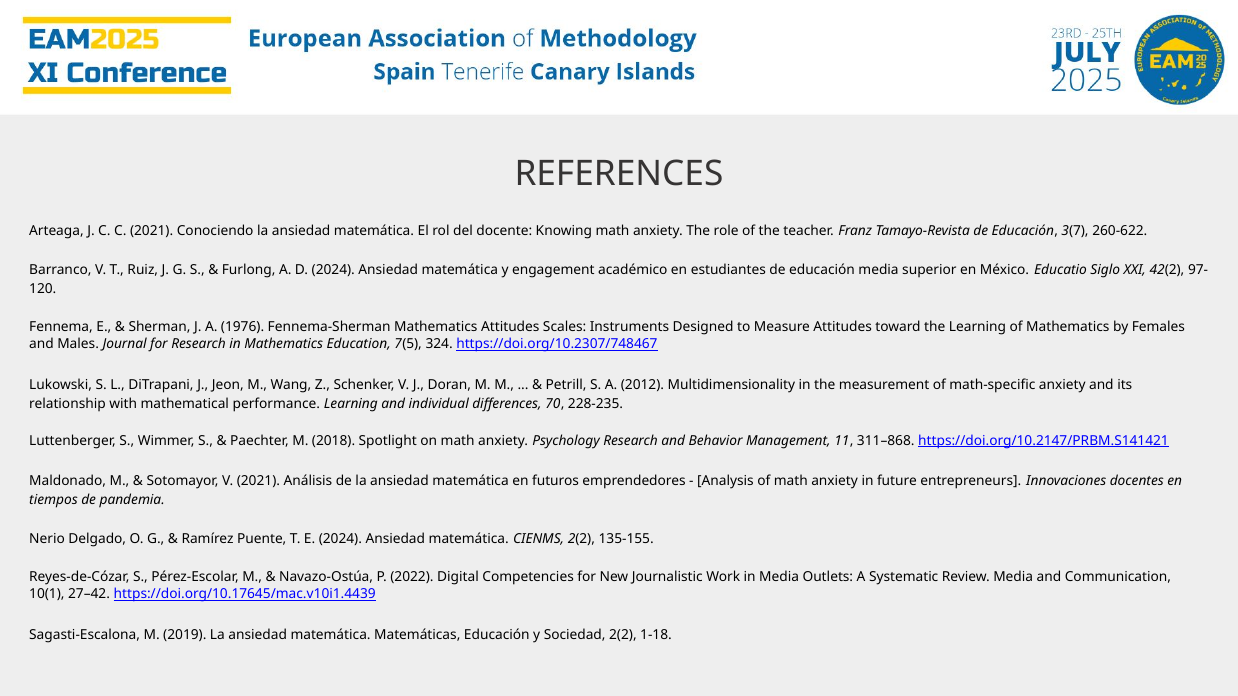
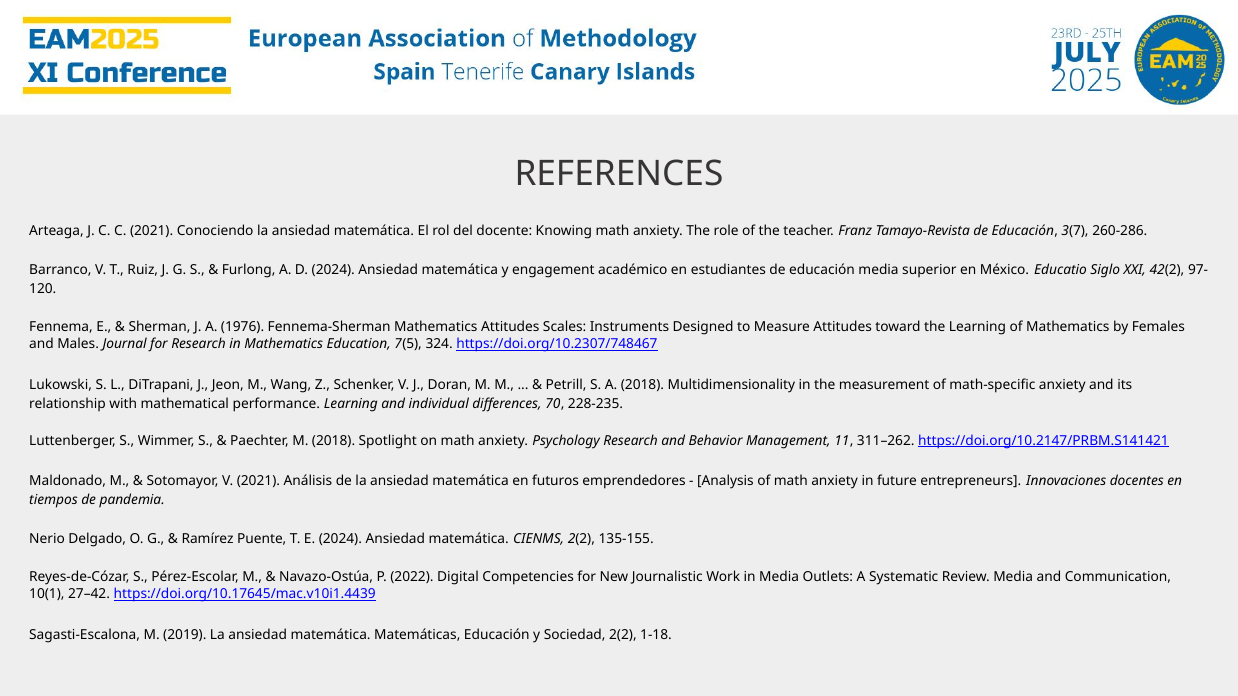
260-622: 260-622 -> 260-286 (1120, 231)
A 2012: 2012 -> 2018 (642, 385)
311–868: 311–868 -> 311–262 (886, 441)
